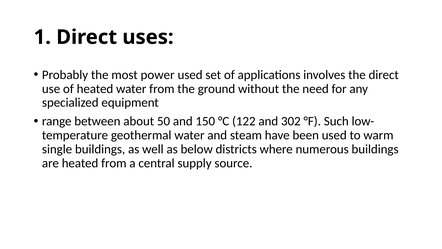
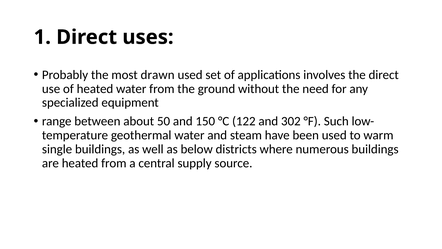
power: power -> drawn (158, 75)
